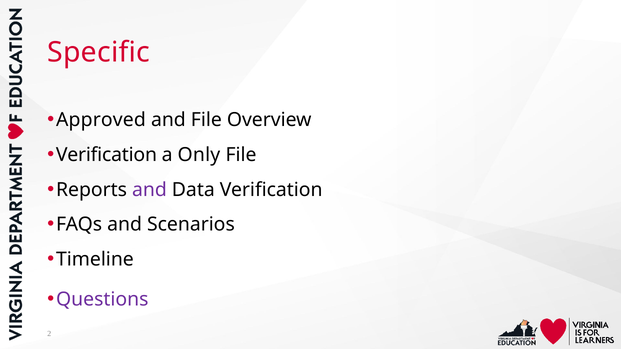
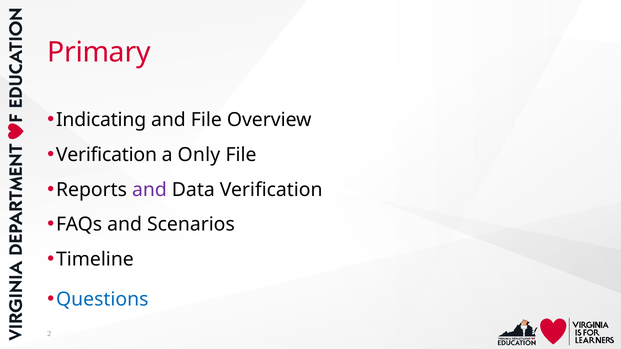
Specific: Specific -> Primary (99, 52)
Approved: Approved -> Indicating (101, 120)
Questions colour: purple -> blue (102, 299)
